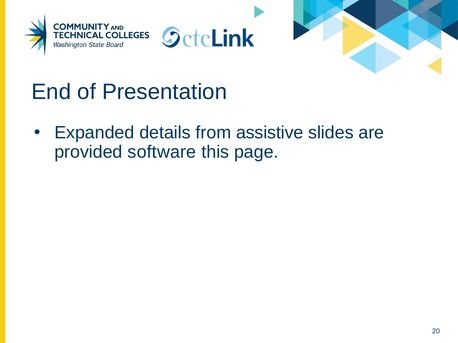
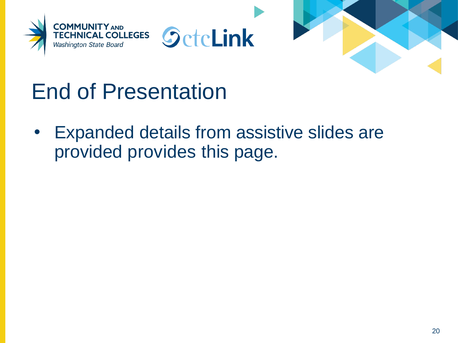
software: software -> provides (162, 152)
